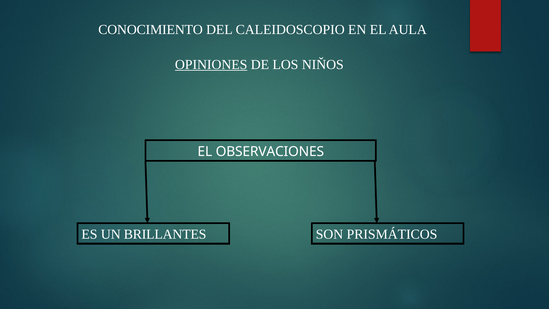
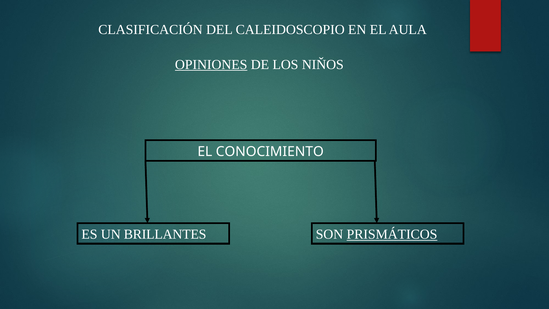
CONOCIMIENTO: CONOCIMIENTO -> CLASIFICACIÓN (150, 30)
OBSERVACIONES: OBSERVACIONES -> CONOCIMIENTO (270, 151)
PRISMÁTICOS underline: none -> present (392, 234)
